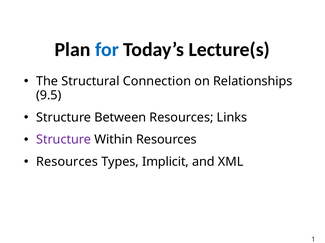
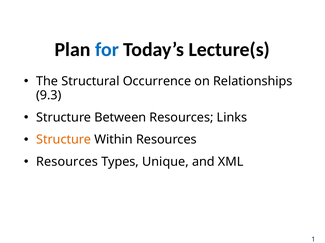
Connection: Connection -> Occurrence (157, 81)
9.5: 9.5 -> 9.3 (49, 95)
Structure colour: purple -> orange (64, 140)
Implicit: Implicit -> Unique (165, 162)
